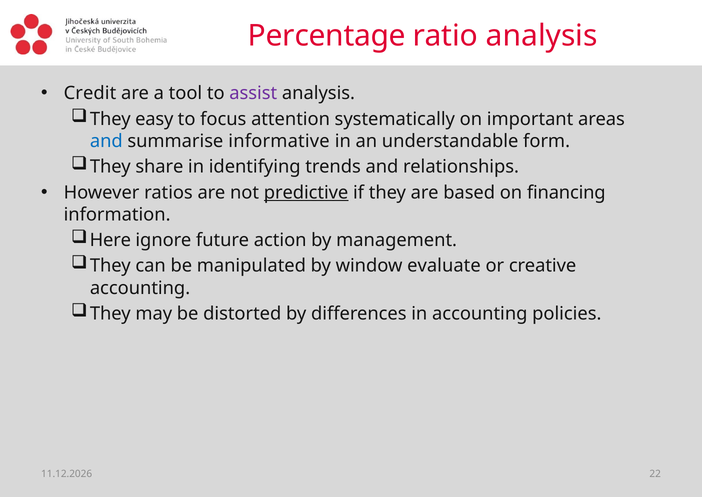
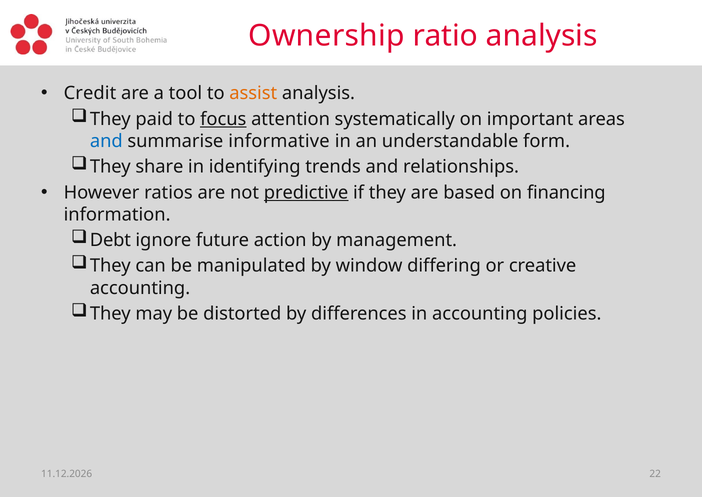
Percentage: Percentage -> Ownership (327, 36)
assist colour: purple -> orange (253, 93)
easy: easy -> paid (154, 119)
focus underline: none -> present (223, 119)
Here: Here -> Debt (110, 240)
evaluate: evaluate -> differing (444, 266)
